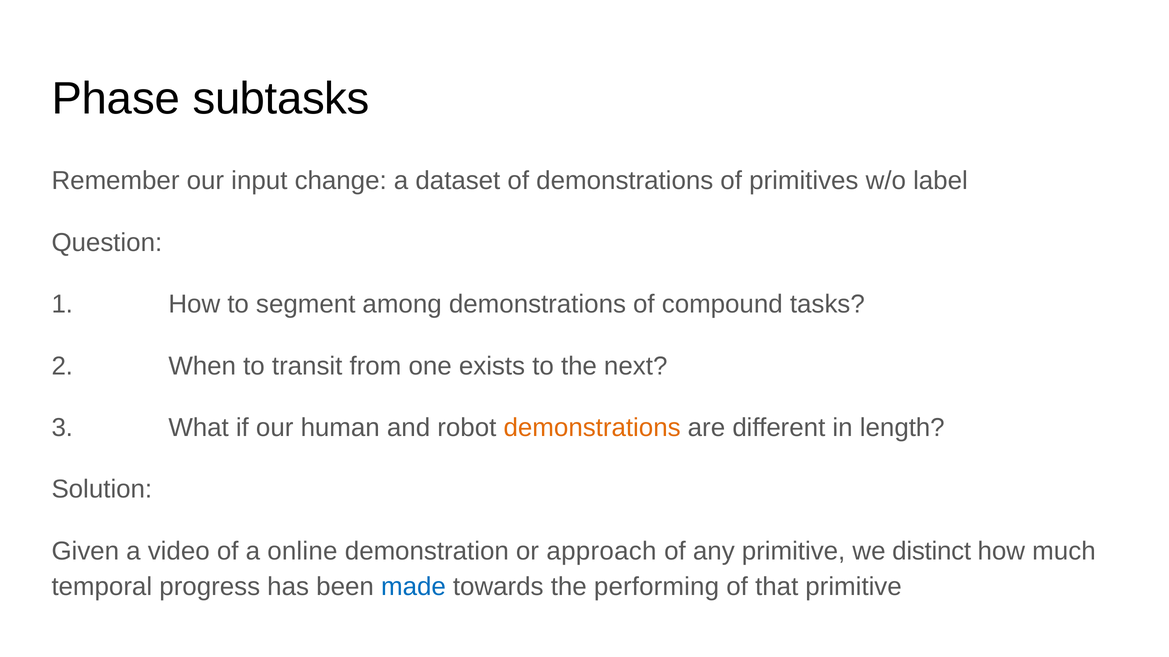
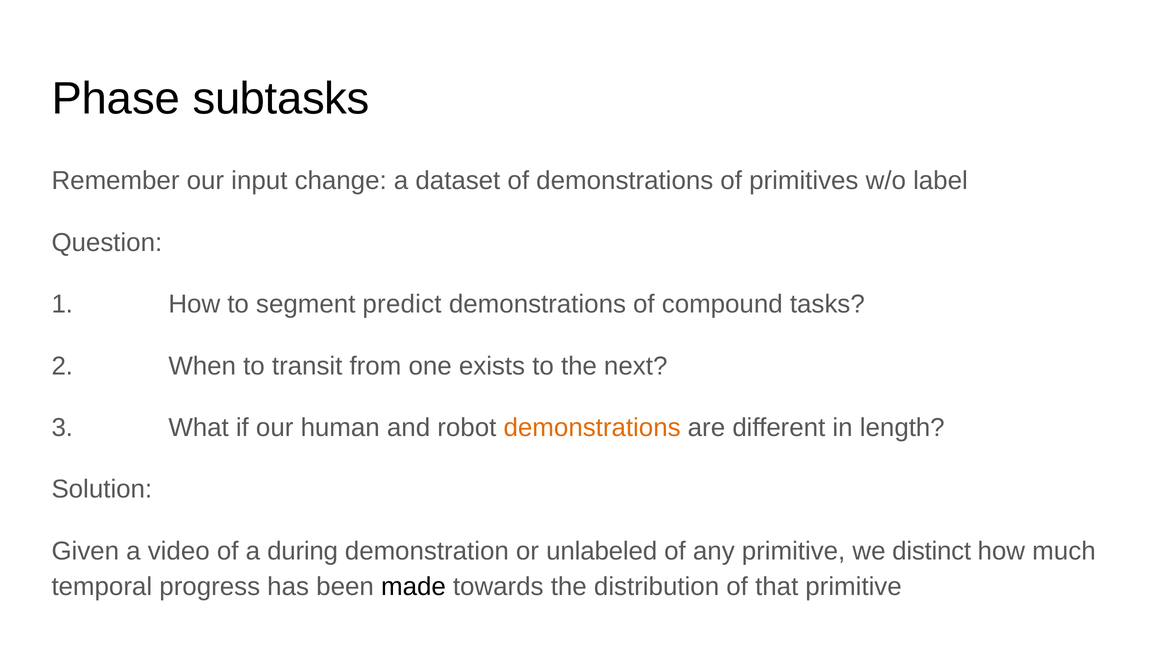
among: among -> predict (402, 305)
online: online -> during (303, 552)
approach: approach -> unlabeled (602, 552)
made colour: blue -> black (413, 587)
performing: performing -> distribution (657, 587)
